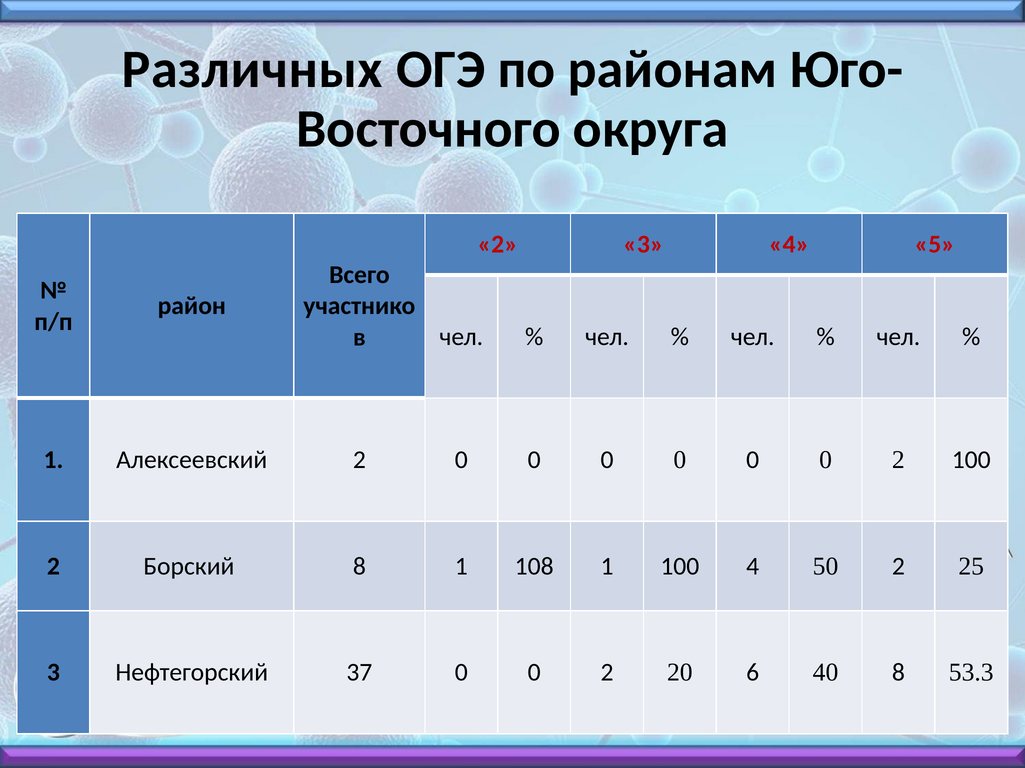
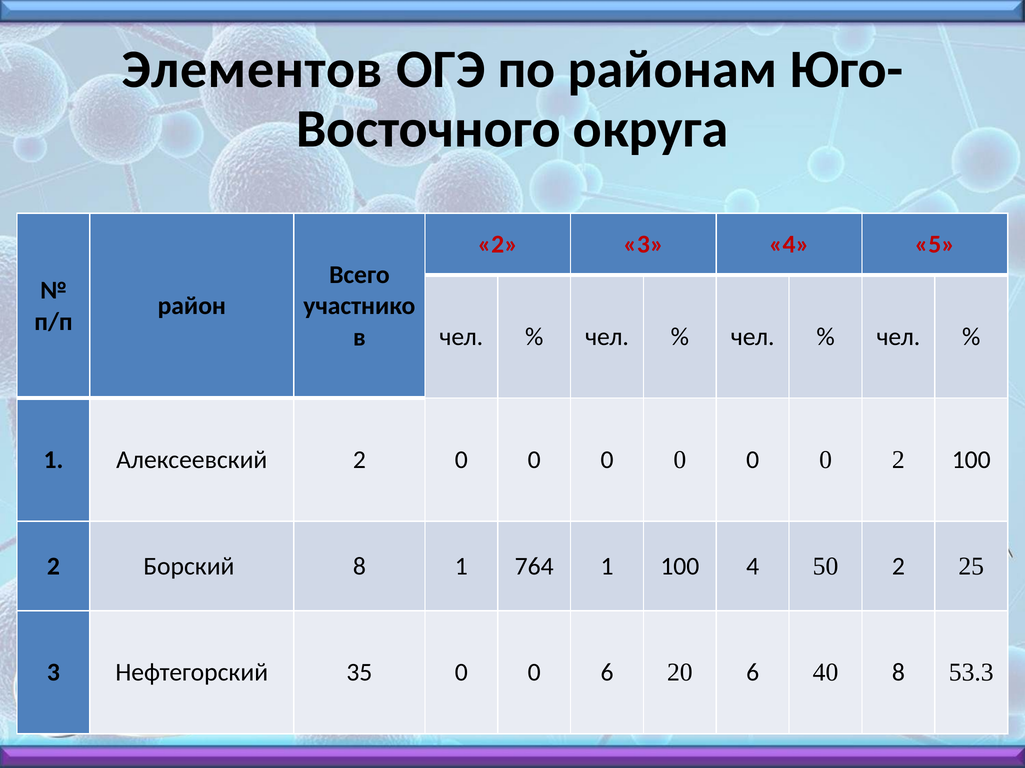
Различных: Различных -> Элементов (252, 70)
108: 108 -> 764 (534, 567)
37: 37 -> 35 (359, 673)
2: 2 -> 6 (607, 673)
